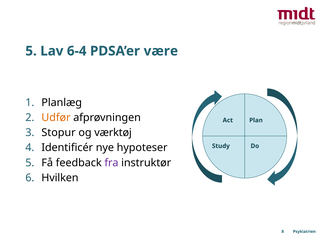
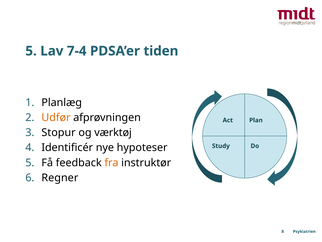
6-4: 6-4 -> 7-4 (77, 51)
være: være -> tiden (161, 51)
fra colour: purple -> orange (111, 162)
Hvilken: Hvilken -> Regner (60, 177)
